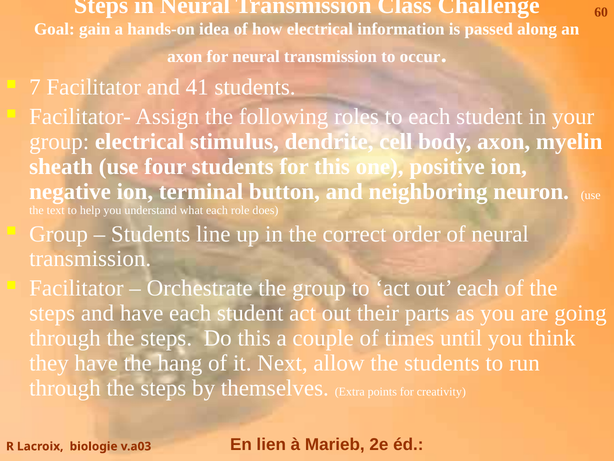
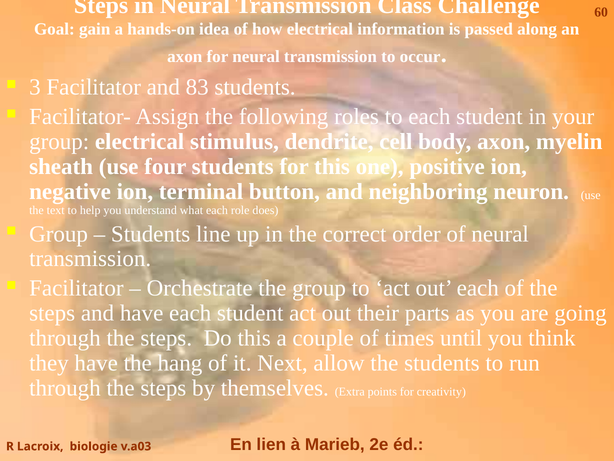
7: 7 -> 3 (35, 87)
41: 41 -> 83 (197, 87)
